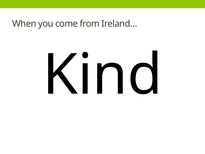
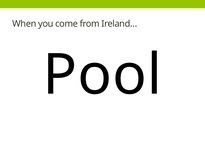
Kind: Kind -> Pool (102, 75)
